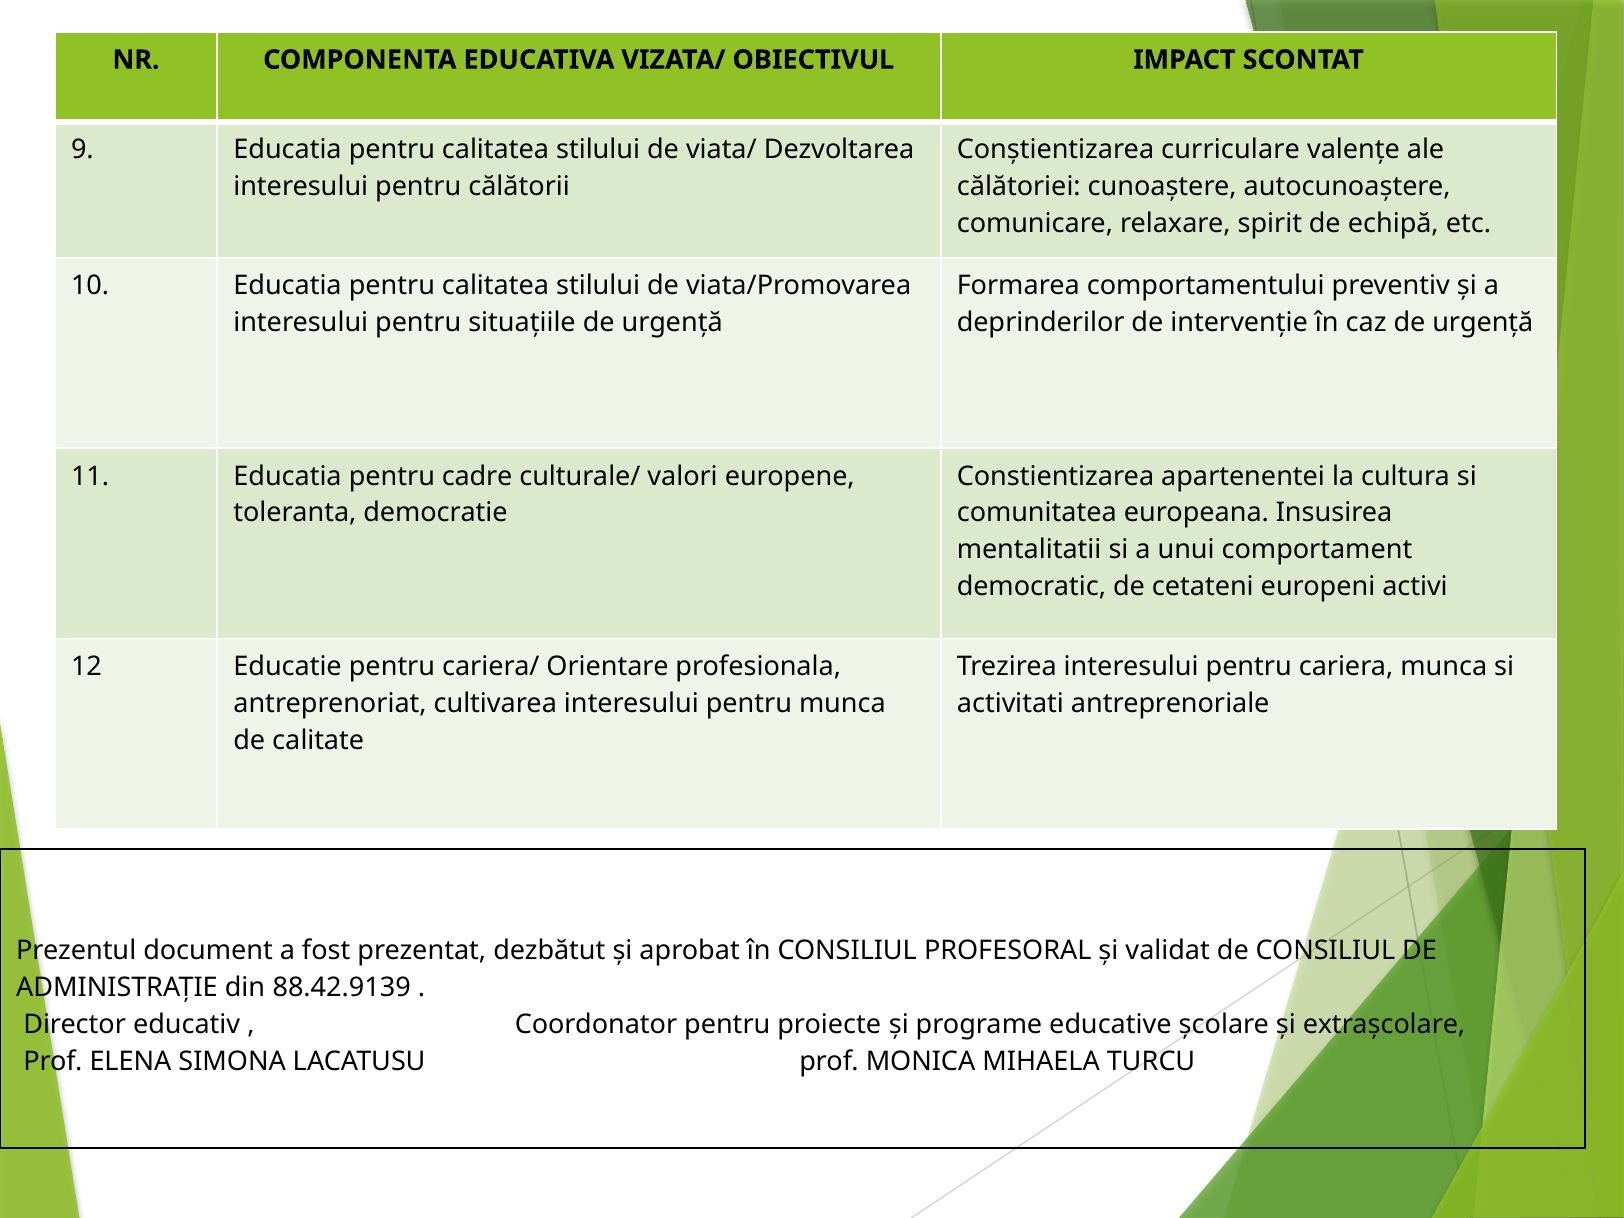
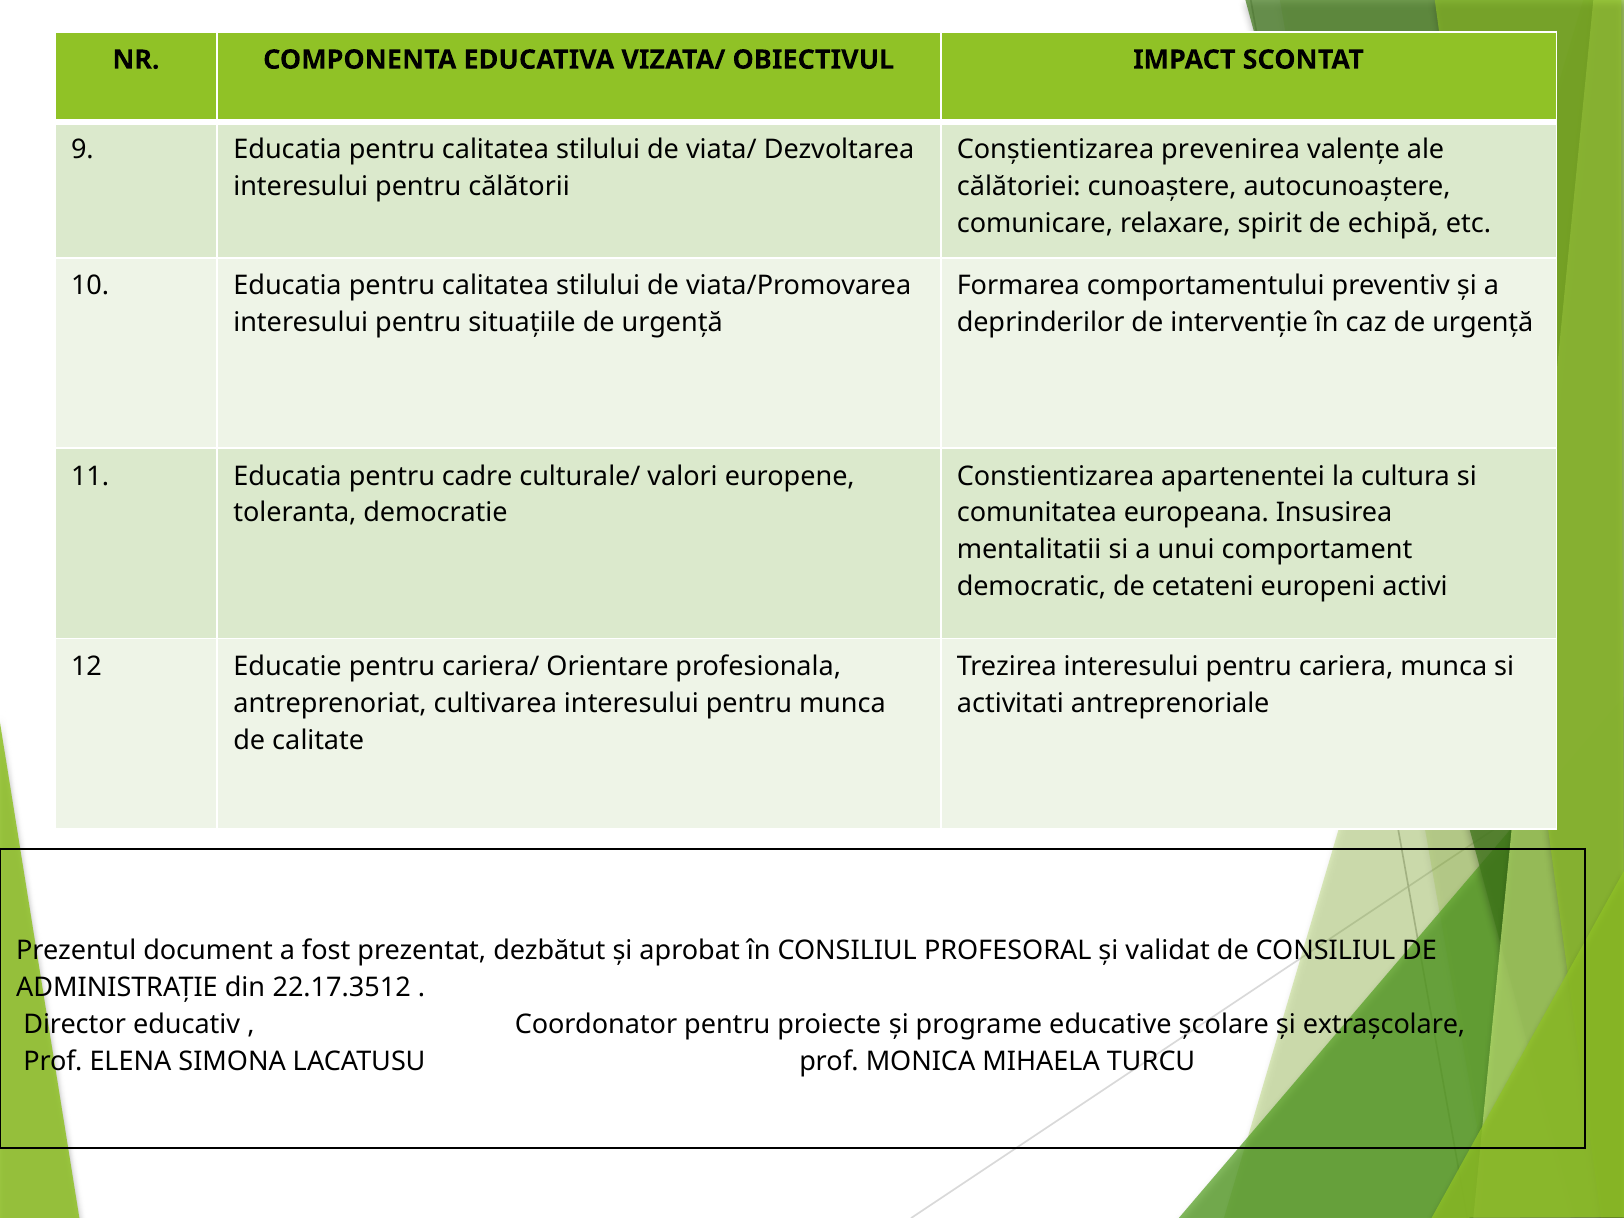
curriculare: curriculare -> prevenirea (1231, 150)
88.42.9139: 88.42.9139 -> 22.17.3512 (342, 987)
